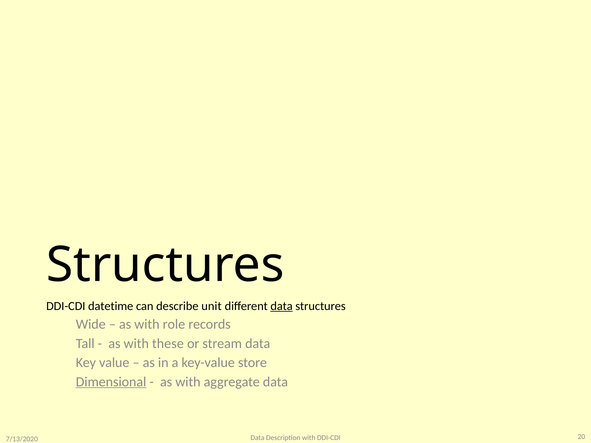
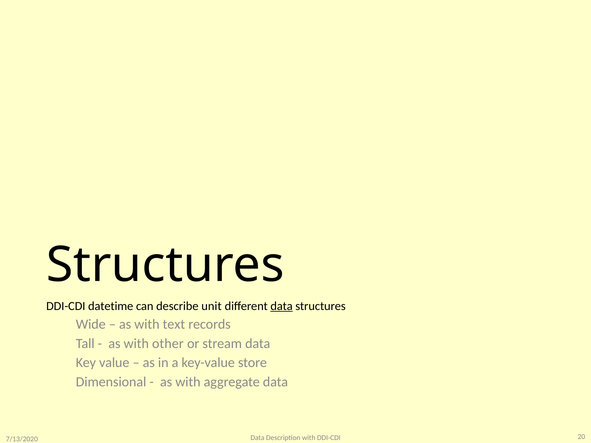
role: role -> text (174, 324)
these: these -> other (168, 344)
Dimensional underline: present -> none (111, 382)
